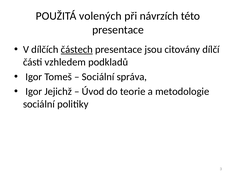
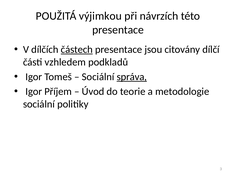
volených: volených -> výjimkou (100, 16)
správa underline: none -> present (132, 77)
Jejichž: Jejichž -> Příjem (58, 91)
